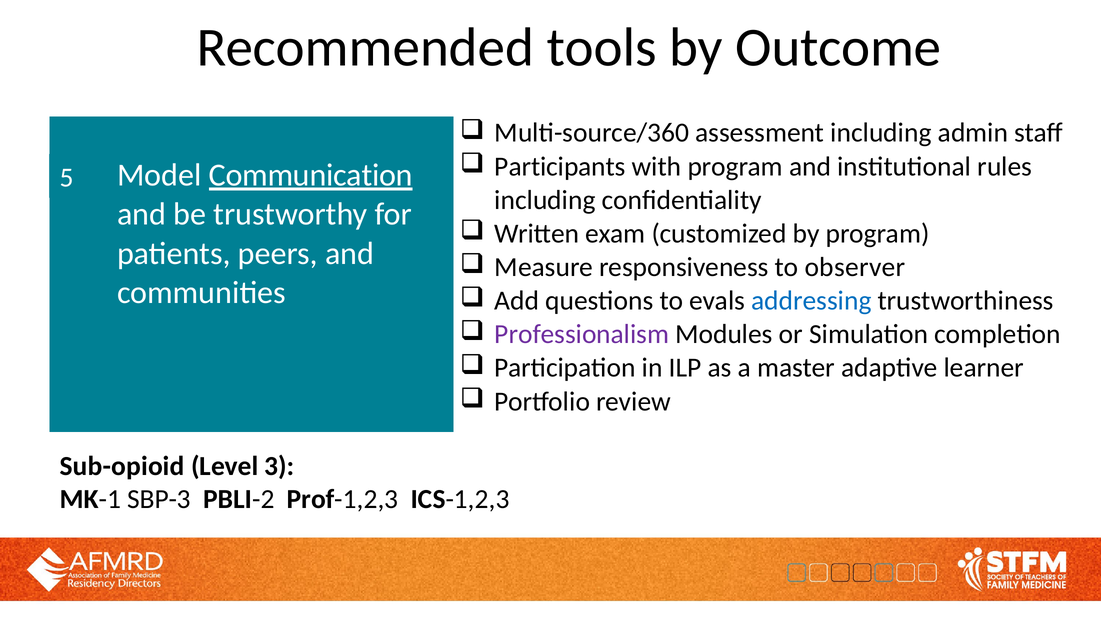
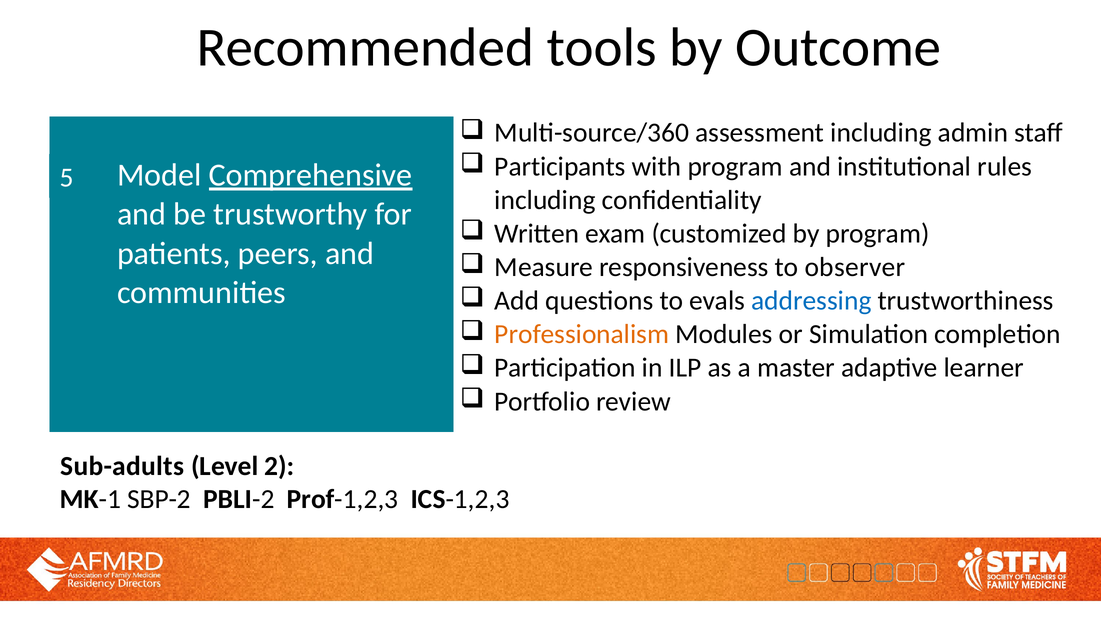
Communication: Communication -> Comprehensive (311, 175)
Professionalism colour: purple -> orange (582, 335)
Sub-opioid: Sub-opioid -> Sub-adults (122, 466)
3: 3 -> 2 (279, 466)
SBP-3: SBP-3 -> SBP-2 (159, 499)
